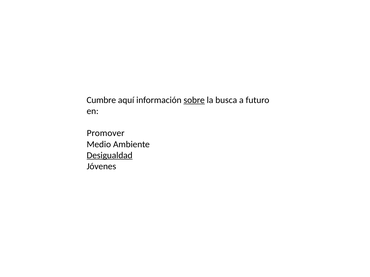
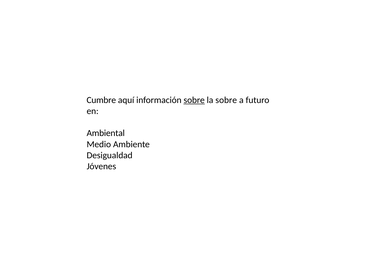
la busca: busca -> sobre (226, 100)
Promover: Promover -> Ambiental (106, 133)
Desigualdad underline: present -> none (110, 156)
